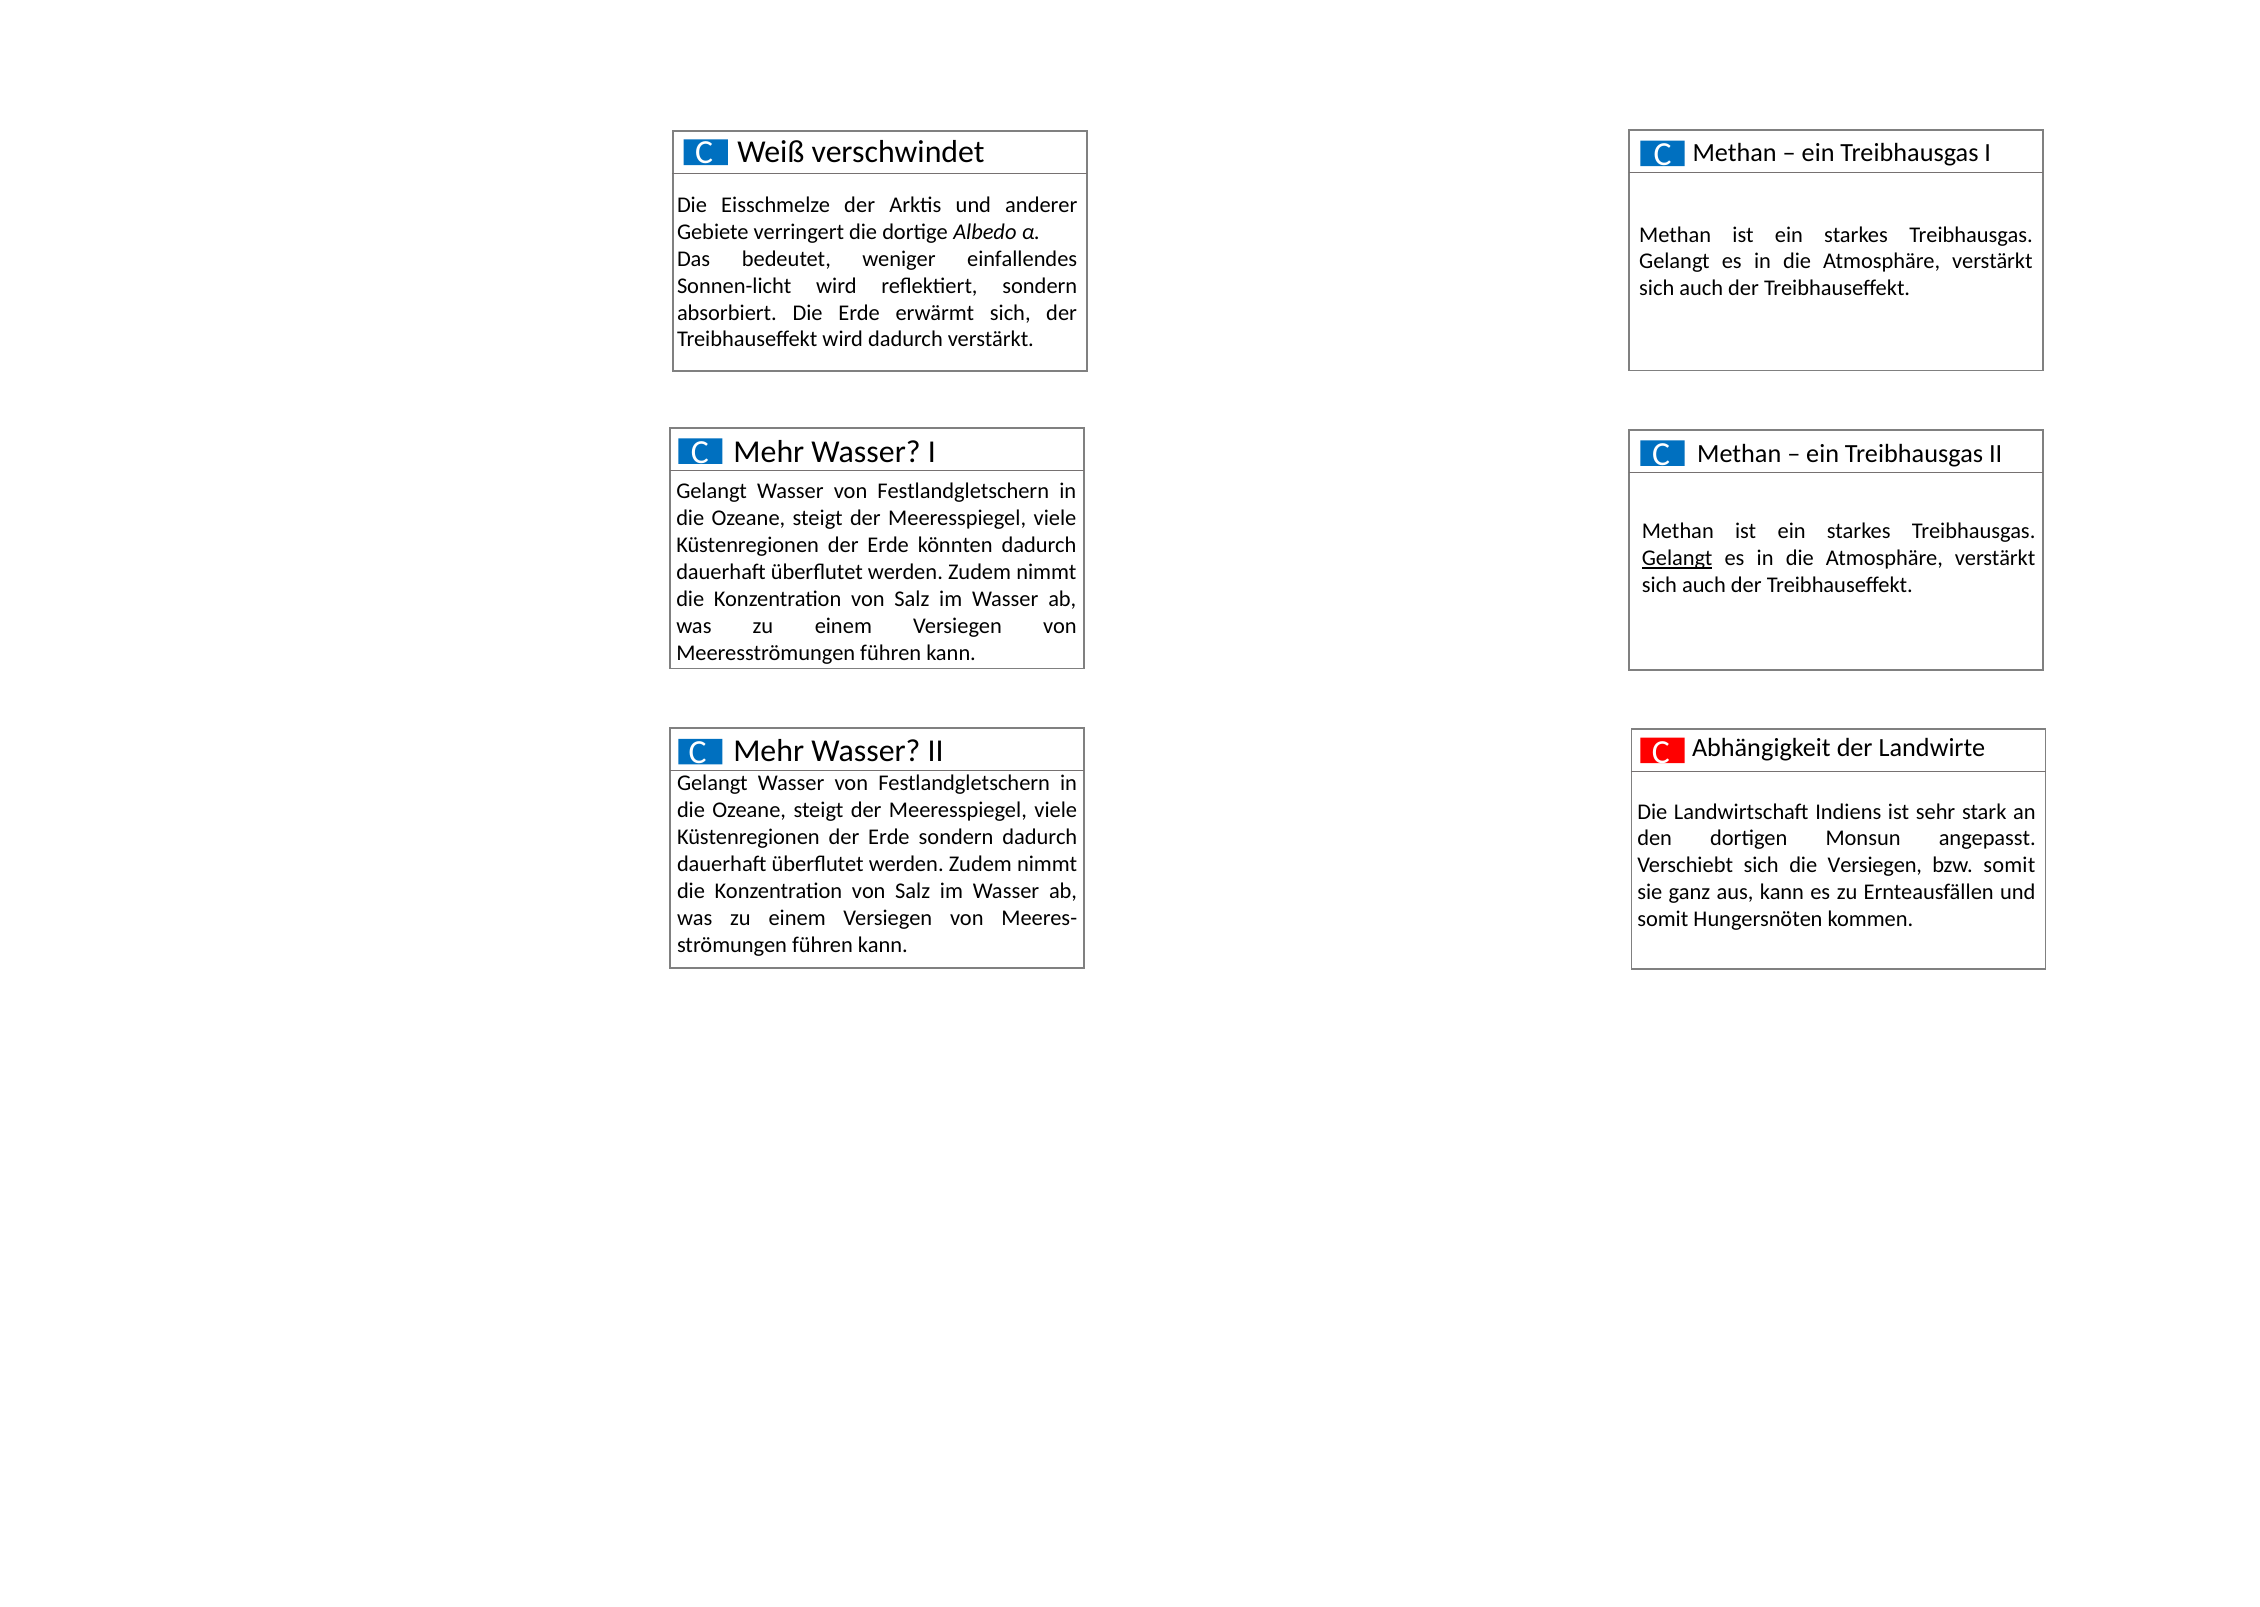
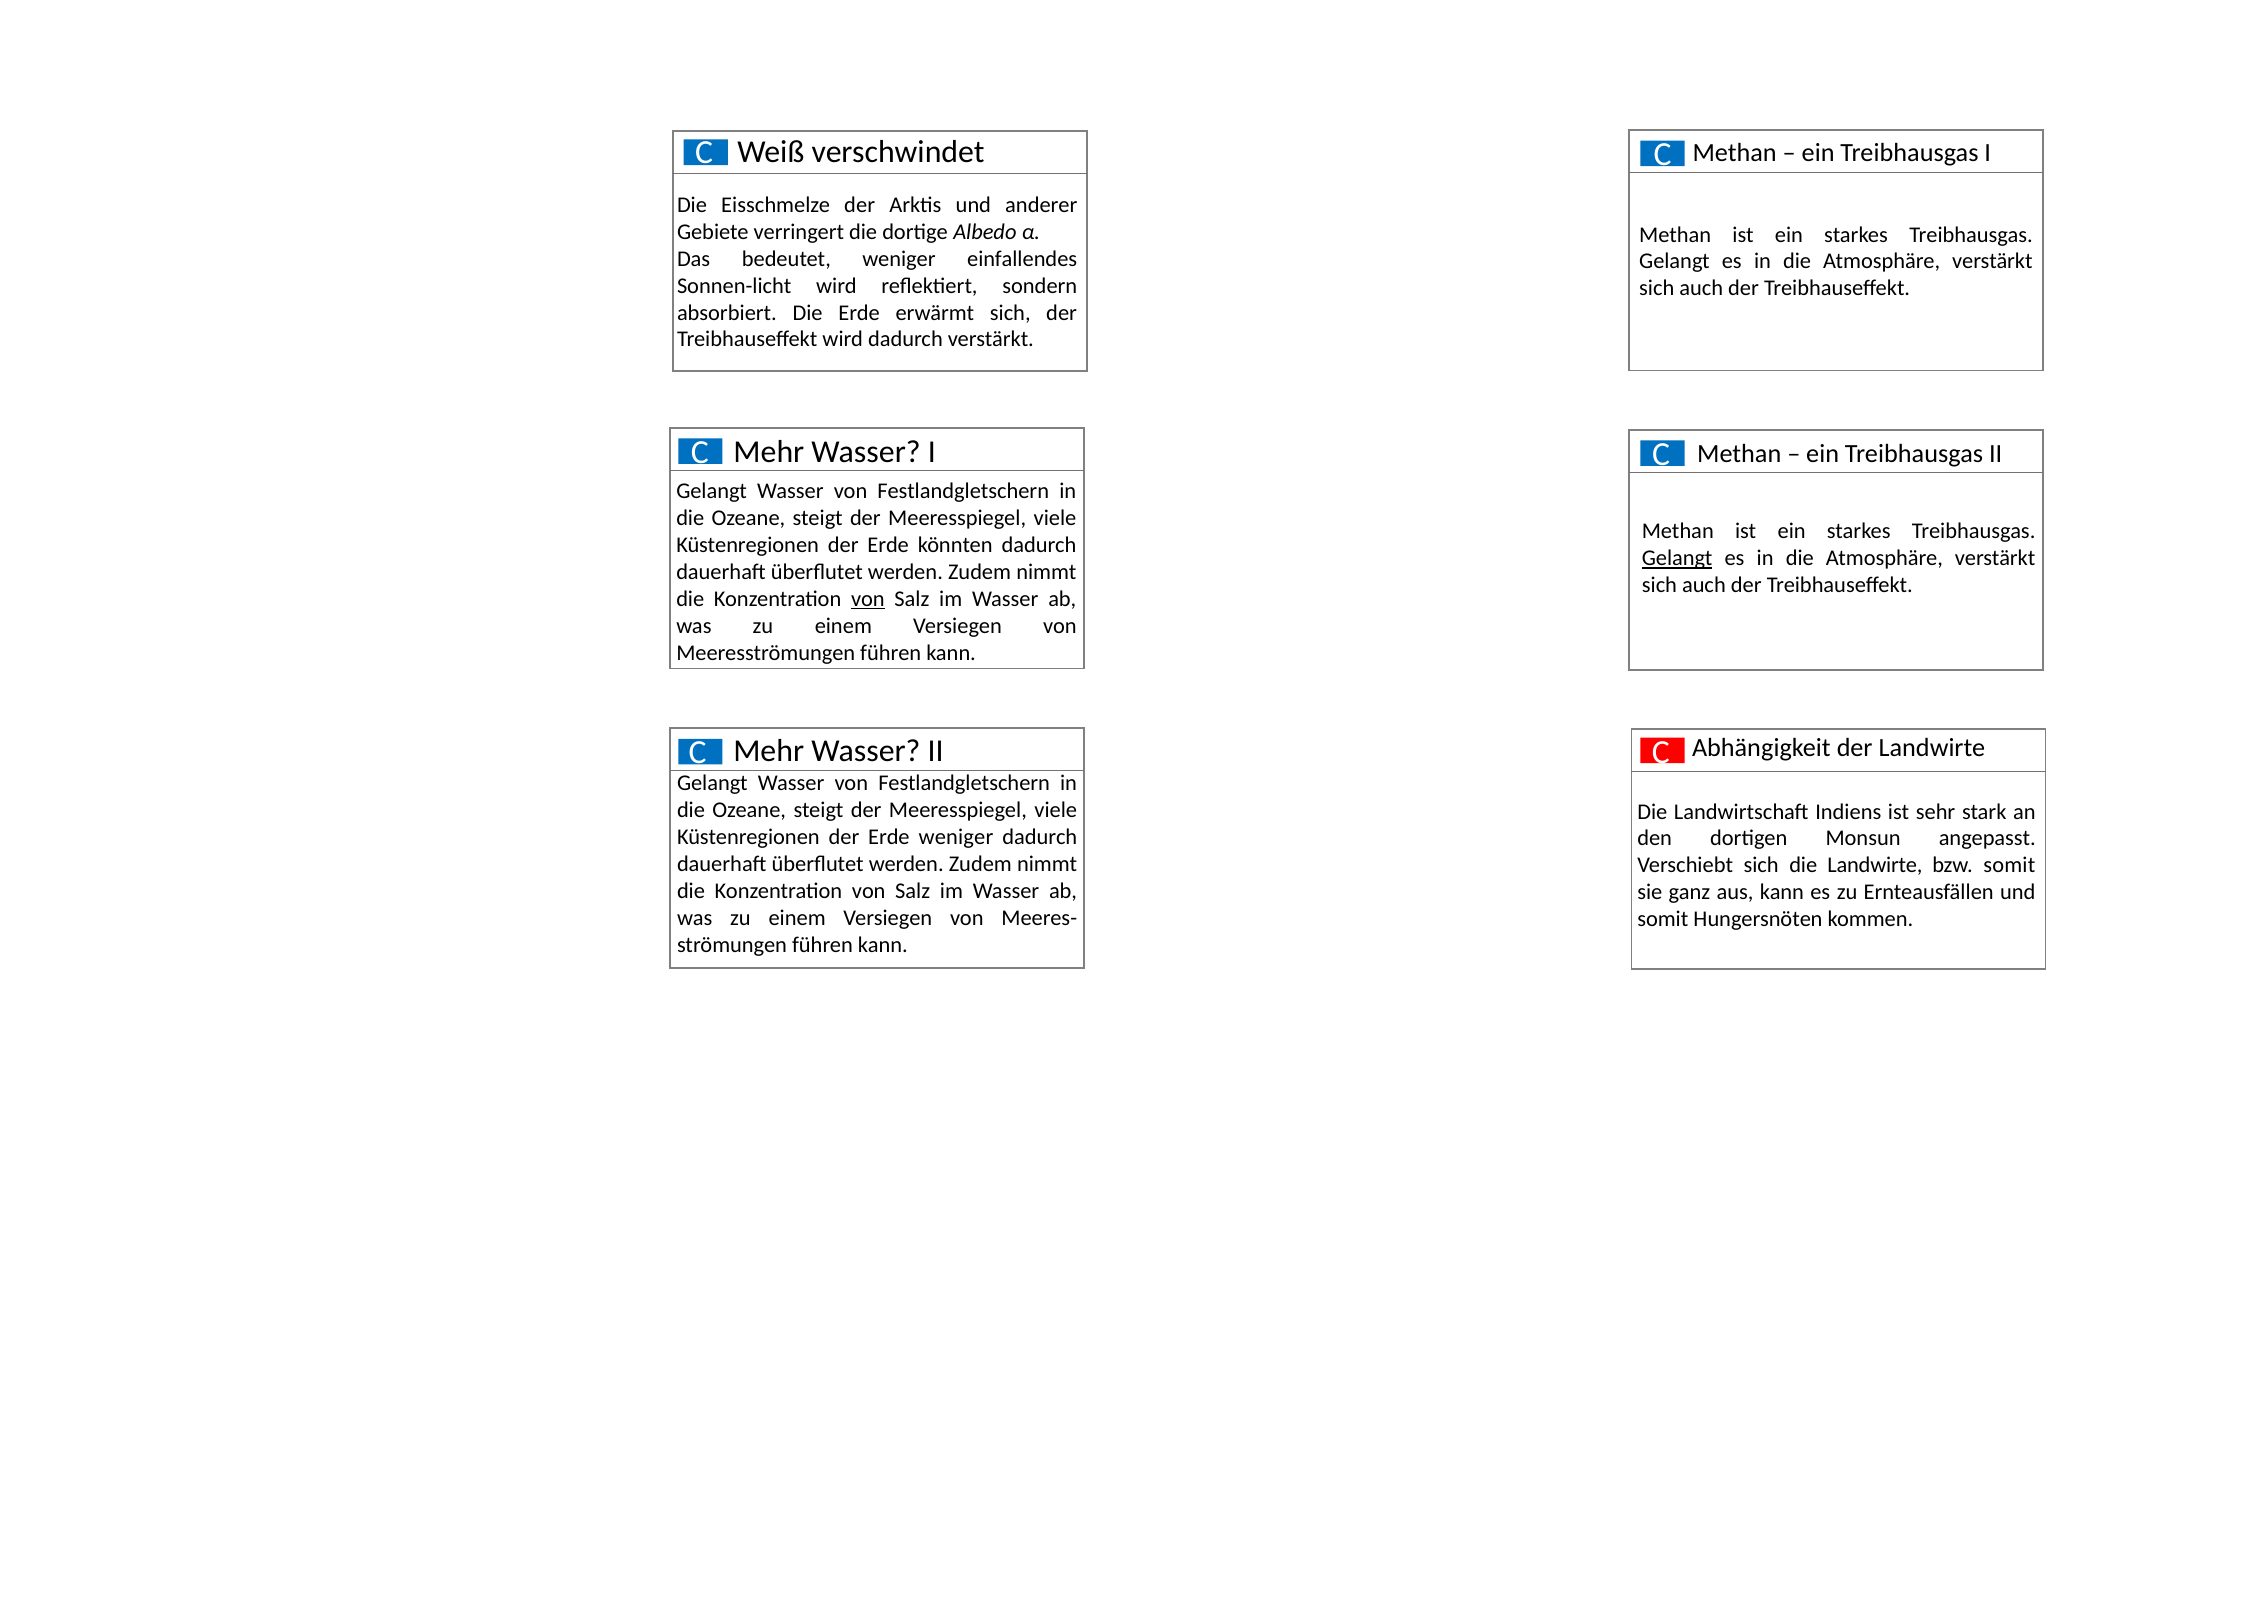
von underline: none -> present (868, 599)
Erde sondern: sondern -> weniger (956, 837)
die Versiegen: Versiegen -> Landwirte (1875, 866)
